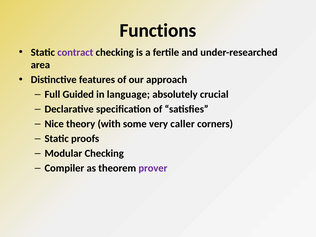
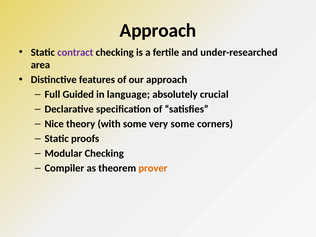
Functions: Functions -> Approach (158, 31)
very caller: caller -> some (183, 124)
prover colour: purple -> orange (153, 168)
